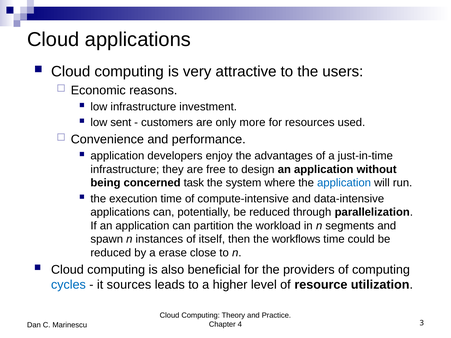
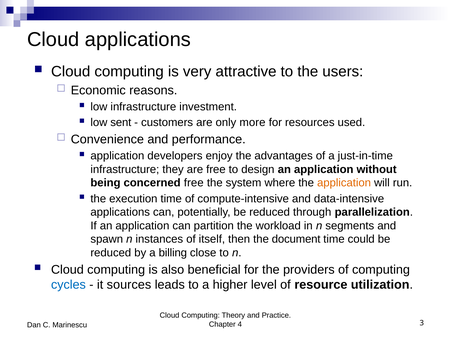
concerned task: task -> free (194, 183)
application colour: blue -> orange (344, 183)
workflows: workflows -> document (296, 239)
erase: erase -> billing (173, 253)
